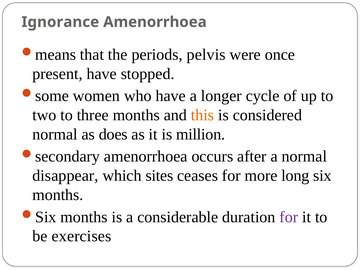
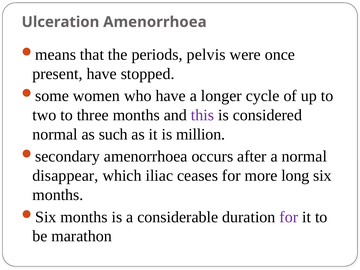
Ignorance: Ignorance -> Ulceration (60, 22)
this colour: orange -> purple (203, 115)
does: does -> such (113, 134)
sites: sites -> iliac (159, 176)
exercises: exercises -> marathon (82, 236)
